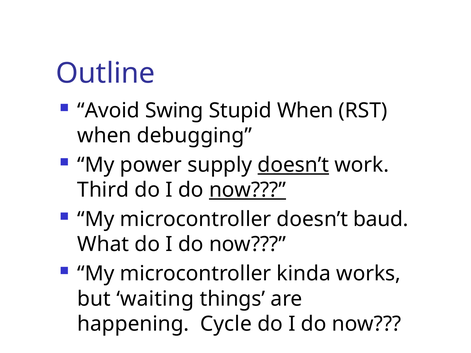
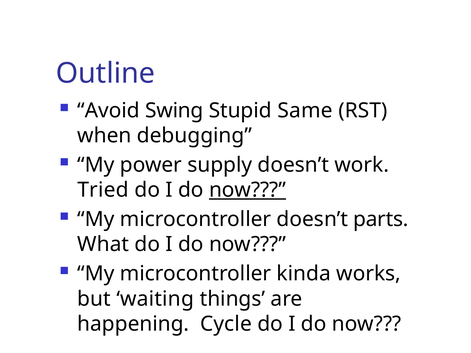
Stupid When: When -> Same (305, 111)
doesn’t underline: present -> none (293, 165)
Third: Third -> Tried (103, 190)
baud: baud -> parts (381, 219)
